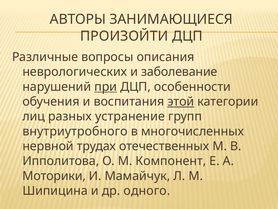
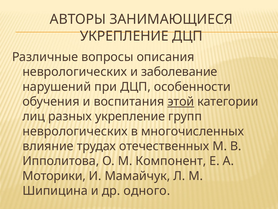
ПРОИЗОЙТИ: ПРОИЗОЙТИ -> УКРЕПЛЕНИЕ (124, 36)
при underline: present -> none (106, 87)
разных устранение: устранение -> укрепление (130, 116)
внутриутробного: внутриутробного -> неврологических (75, 131)
нервной: нервной -> влияние (48, 146)
